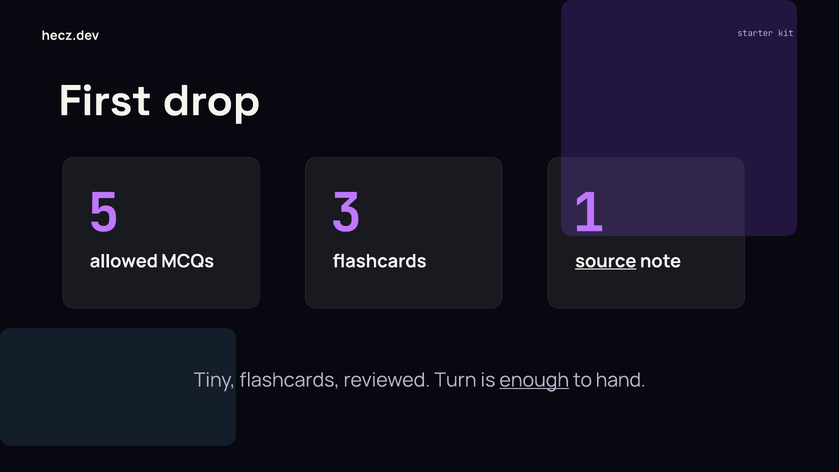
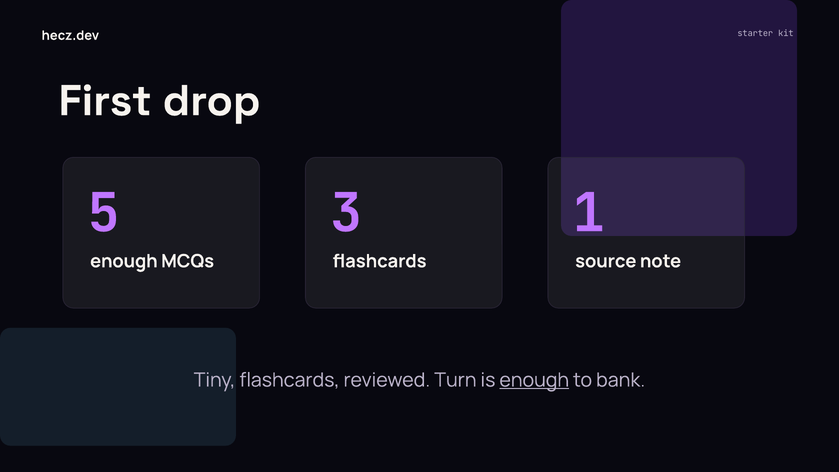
allowed: allowed -> enough (124, 261)
source underline: present -> none (606, 261)
hand: hand -> bank (621, 380)
